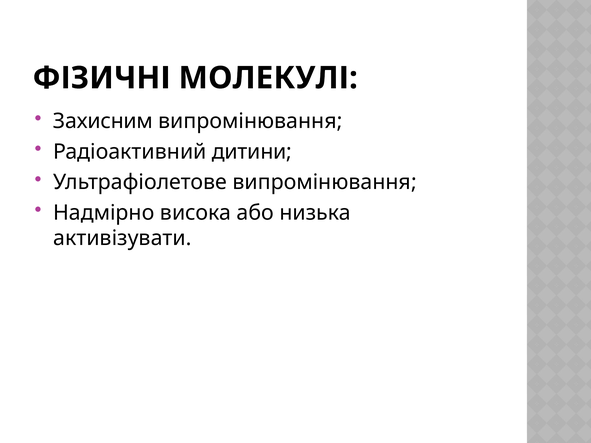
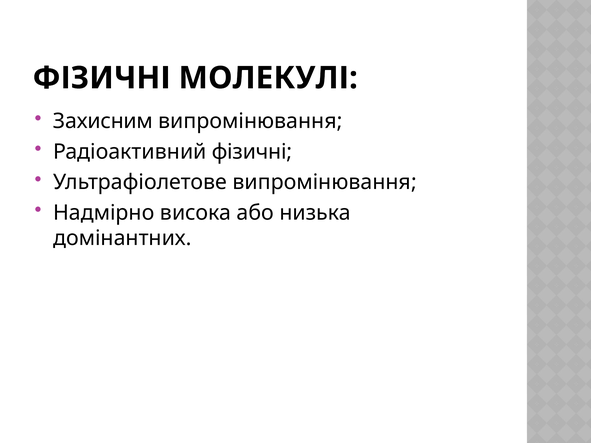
Радіоактивний дитини: дитини -> фізичні (252, 152)
активізувати: активізувати -> домінантних (122, 238)
